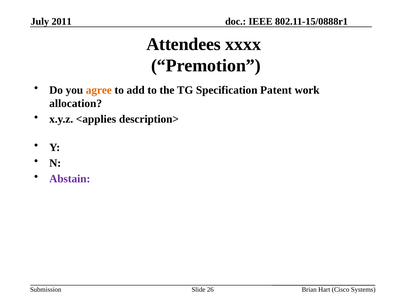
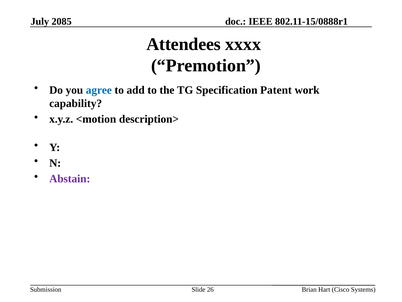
2011: 2011 -> 2085 (62, 21)
agree colour: orange -> blue (99, 90)
allocation: allocation -> capability (76, 103)
<applies: <applies -> <motion (96, 119)
